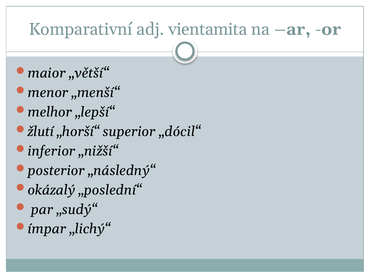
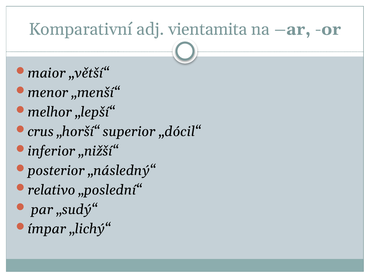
žlutí: žlutí -> crus (41, 131)
okázalý: okázalý -> relativo (52, 190)
